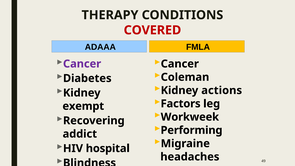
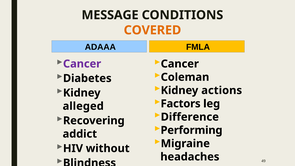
THERAPY: THERAPY -> MESSAGE (110, 15)
COVERED colour: red -> orange (152, 30)
exempt: exempt -> alleged (83, 106)
Workweek: Workweek -> Difference (190, 117)
hospital: hospital -> without (108, 148)
